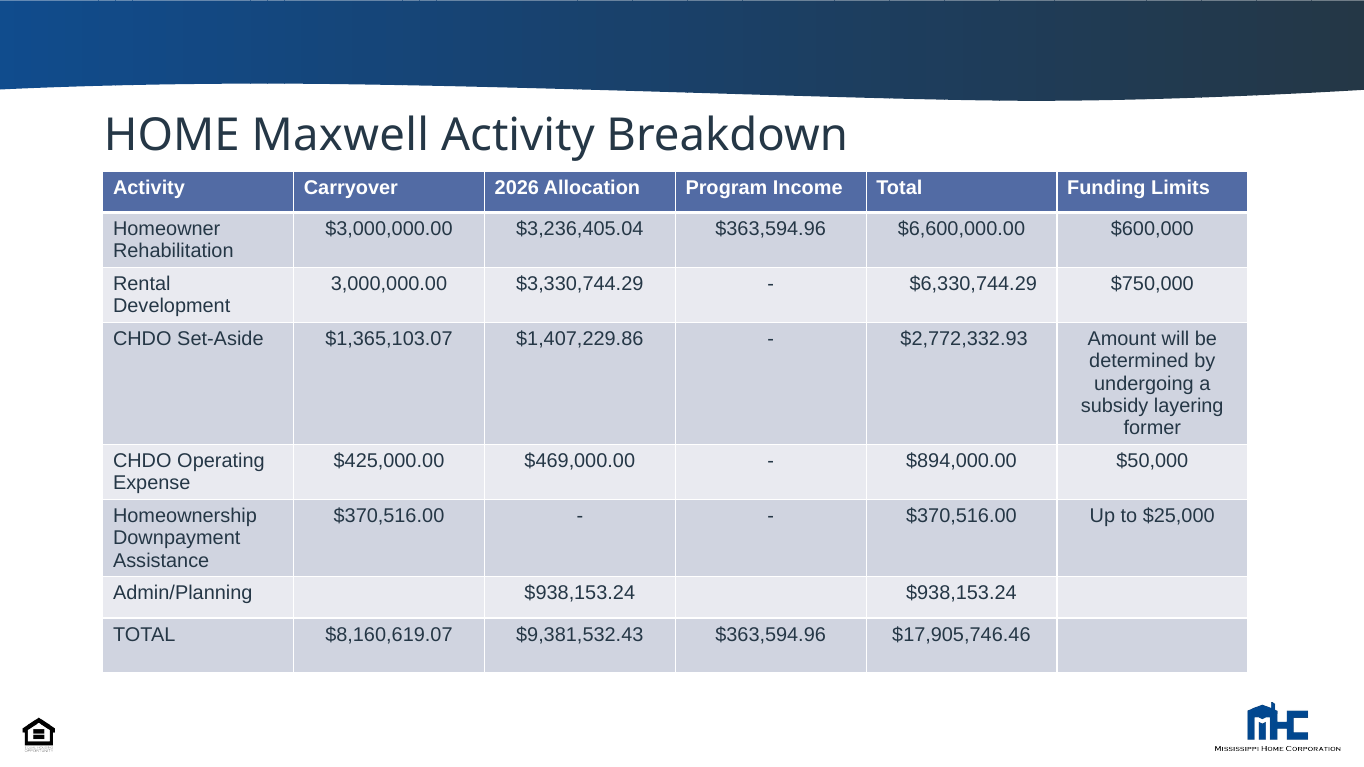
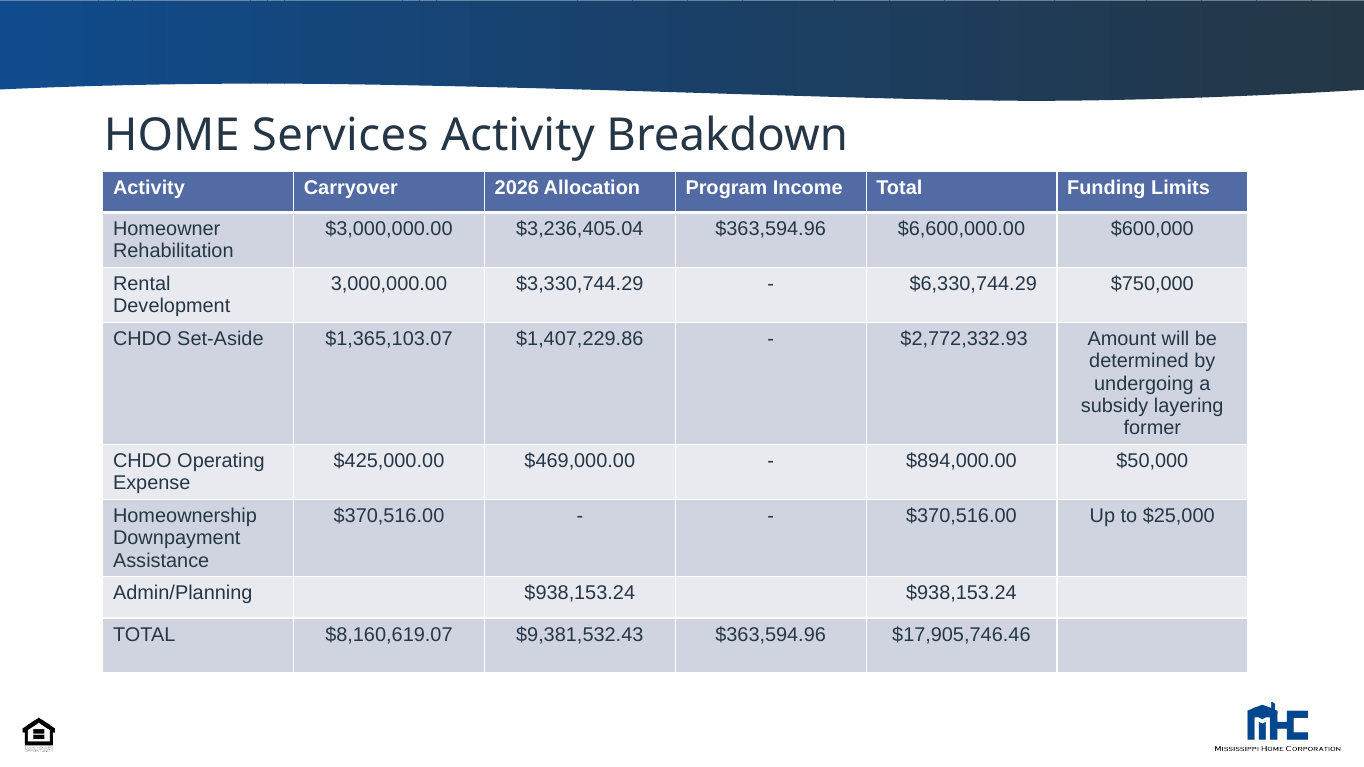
Maxwell: Maxwell -> Services (340, 136)
